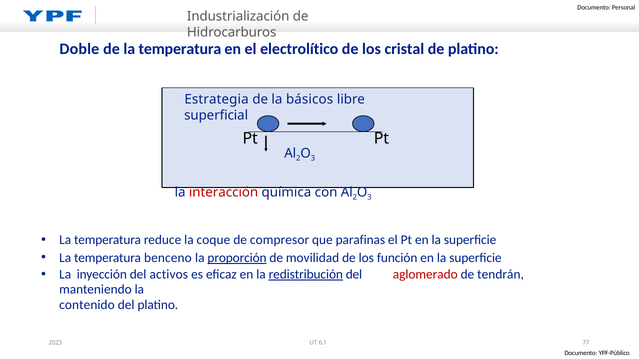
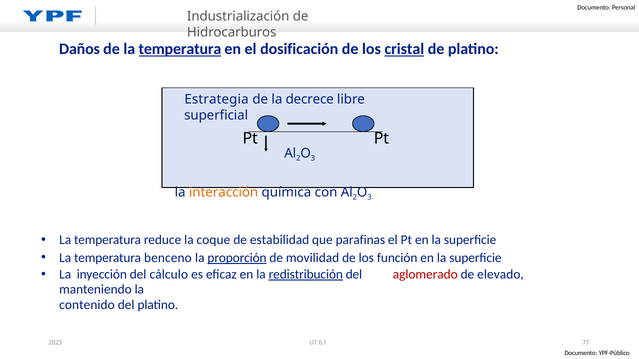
Doble: Doble -> Daños (80, 49)
temperatura underline: none -> present (180, 49)
electrolítico: electrolítico -> dosificación (299, 49)
cristal underline: none -> present (404, 49)
básicos: básicos -> decrece (310, 99)
interacción colour: red -> orange (224, 193)
compresor: compresor -> estabilidad (280, 240)
activos: activos -> cálculo (169, 275)
tendrán: tendrán -> elevado (501, 275)
